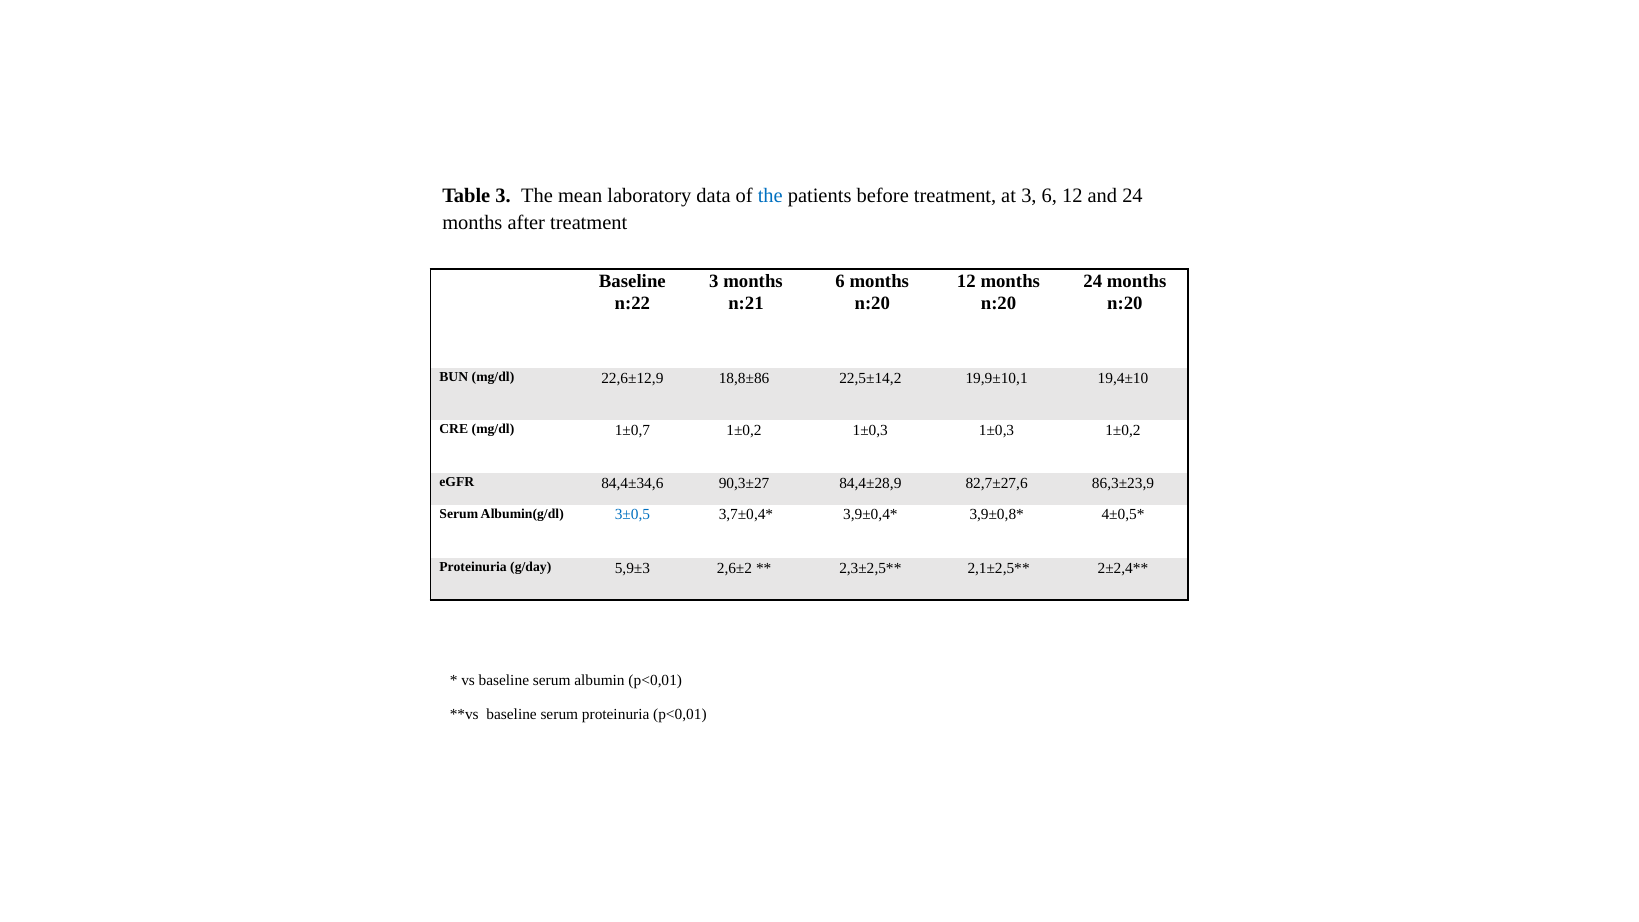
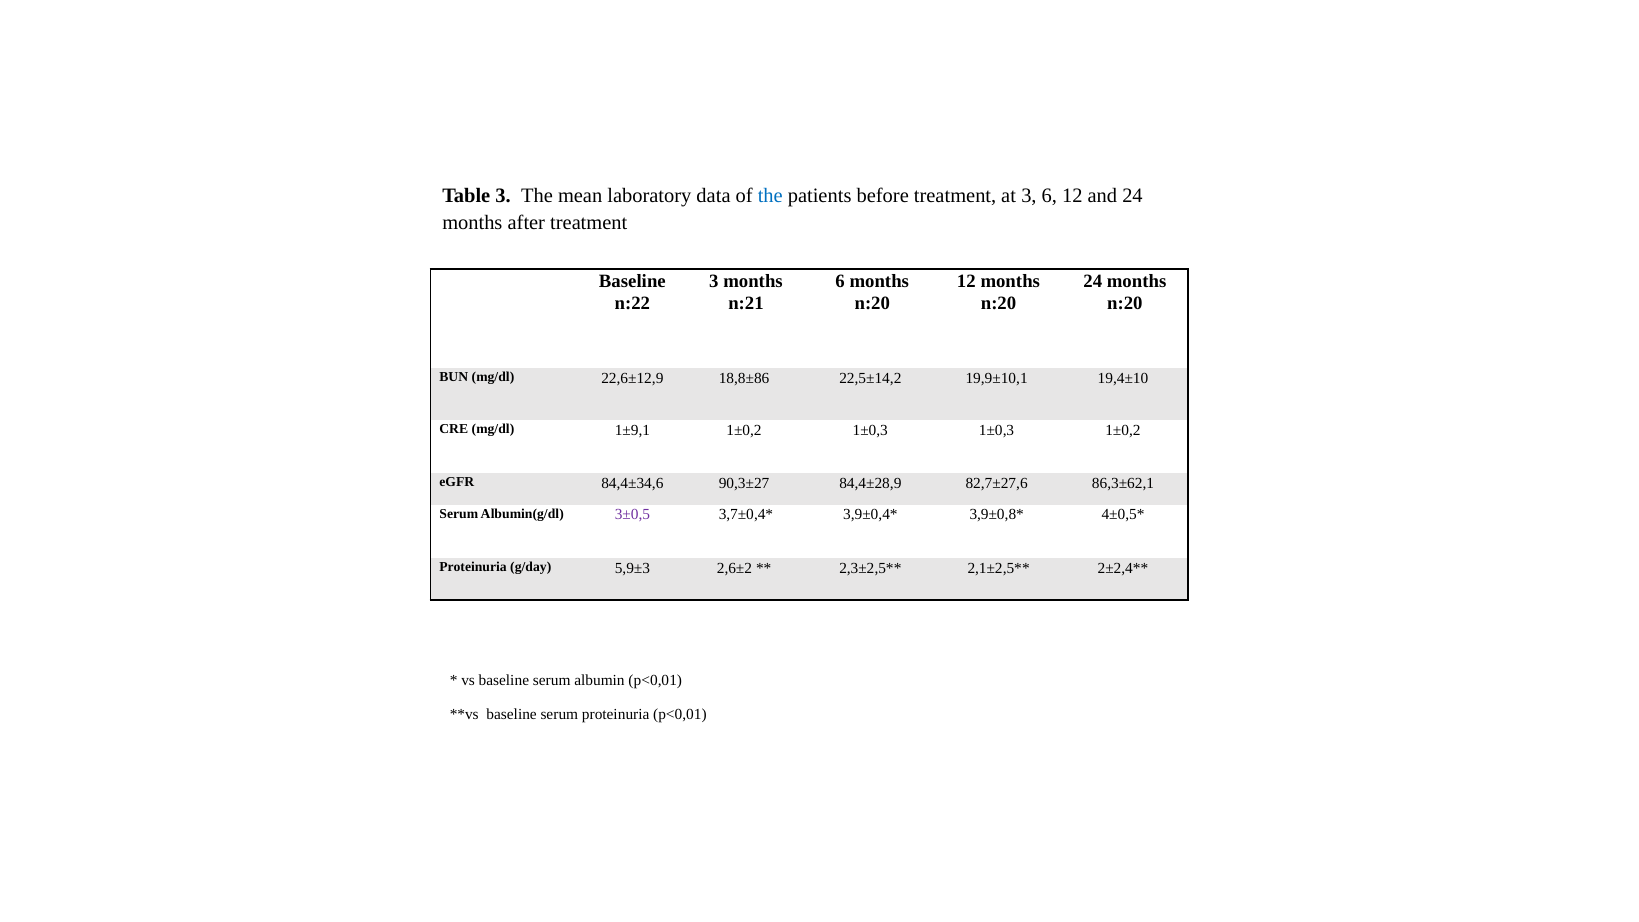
1±0,7: 1±0,7 -> 1±9,1 (632, 430)
86,3±23,9: 86,3±23,9 -> 86,3±62,1 (1123, 483)
3±0,5 colour: blue -> purple (632, 515)
